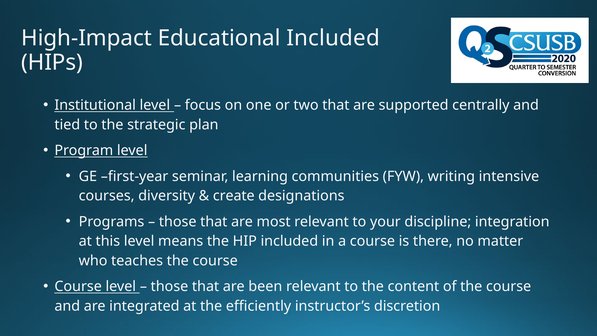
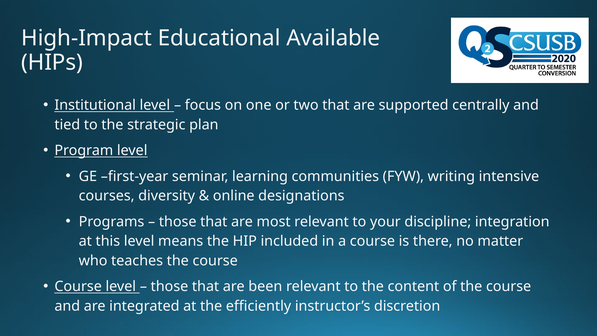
Educational Included: Included -> Available (333, 38)
create: create -> online (234, 196)
